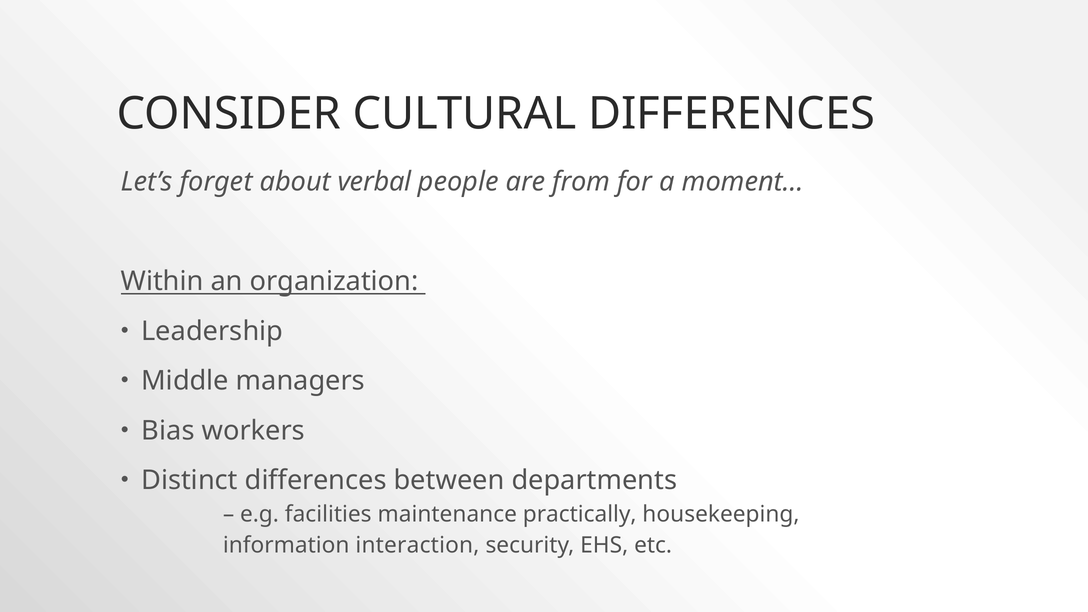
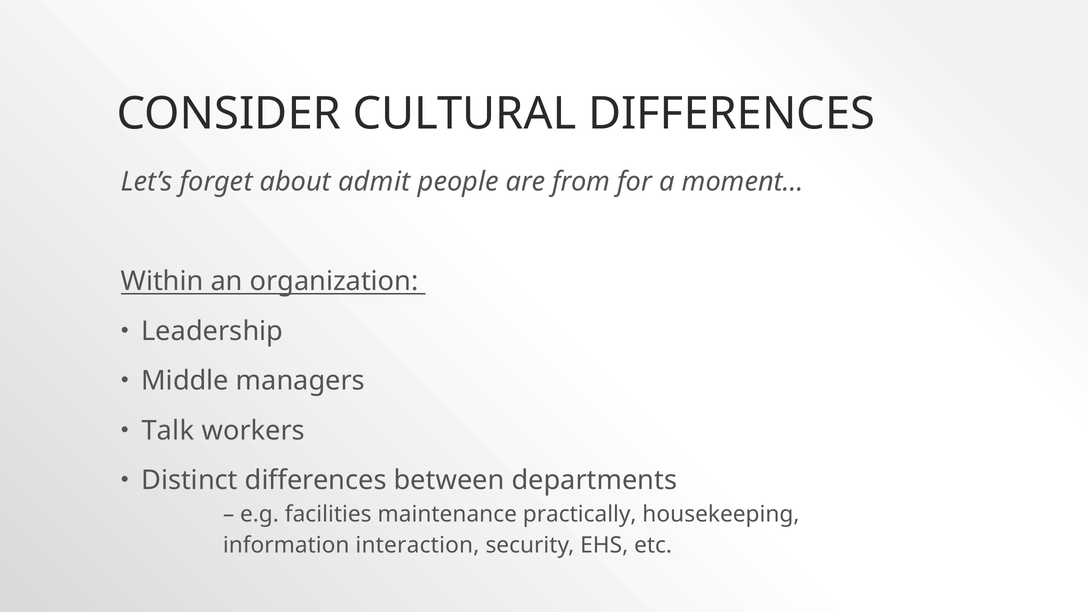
verbal: verbal -> admit (374, 182)
Bias: Bias -> Talk (168, 431)
